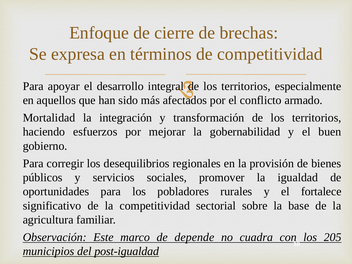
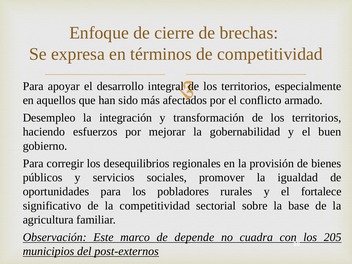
Mortalidad: Mortalidad -> Desempleo (49, 118)
post-igualdad: post-igualdad -> post-externos (127, 251)
